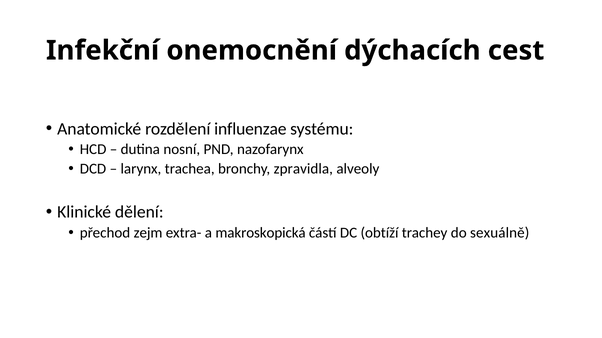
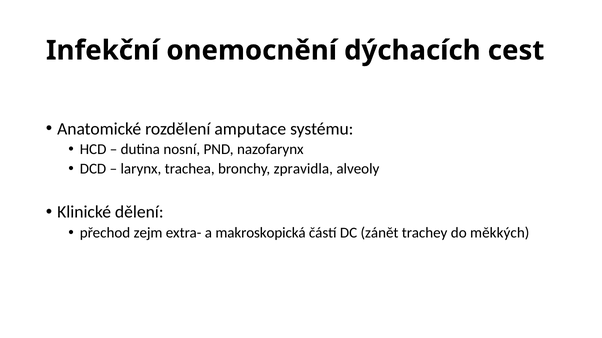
influenzae: influenzae -> amputace (250, 129)
obtíží: obtíží -> zánět (380, 233)
sexuálně: sexuálně -> měkkých (500, 233)
